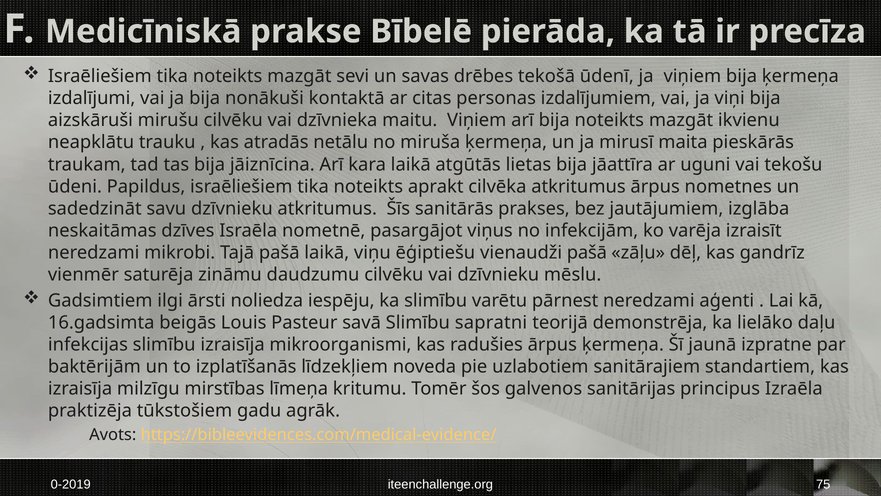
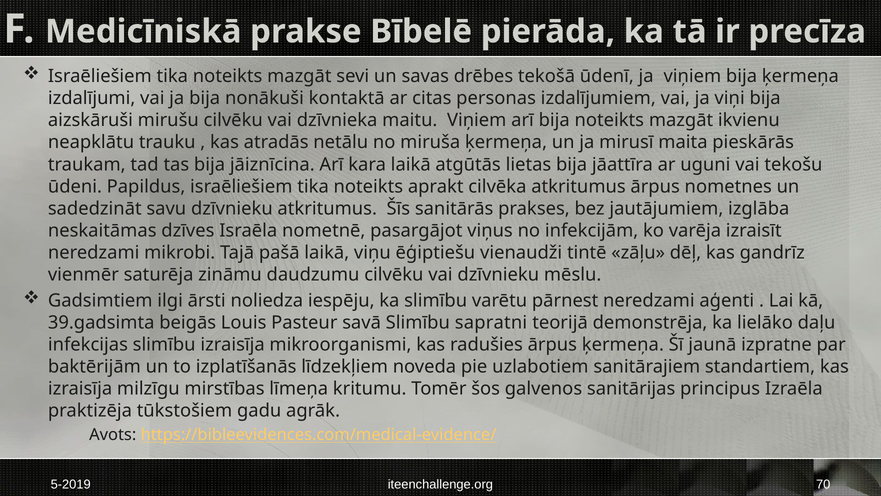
vienaudži pašā: pašā -> tintē (587, 252)
16.gadsimta: 16.gadsimta -> 39.gadsimta (101, 322)
0-2019: 0-2019 -> 5-2019 (71, 484)
75: 75 -> 70 (823, 484)
